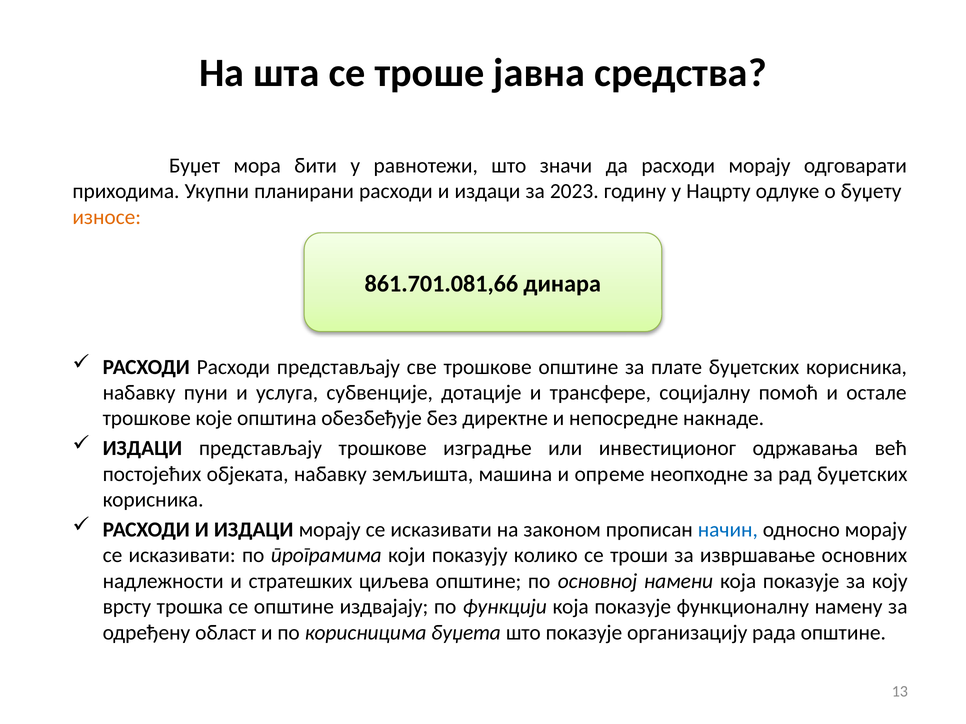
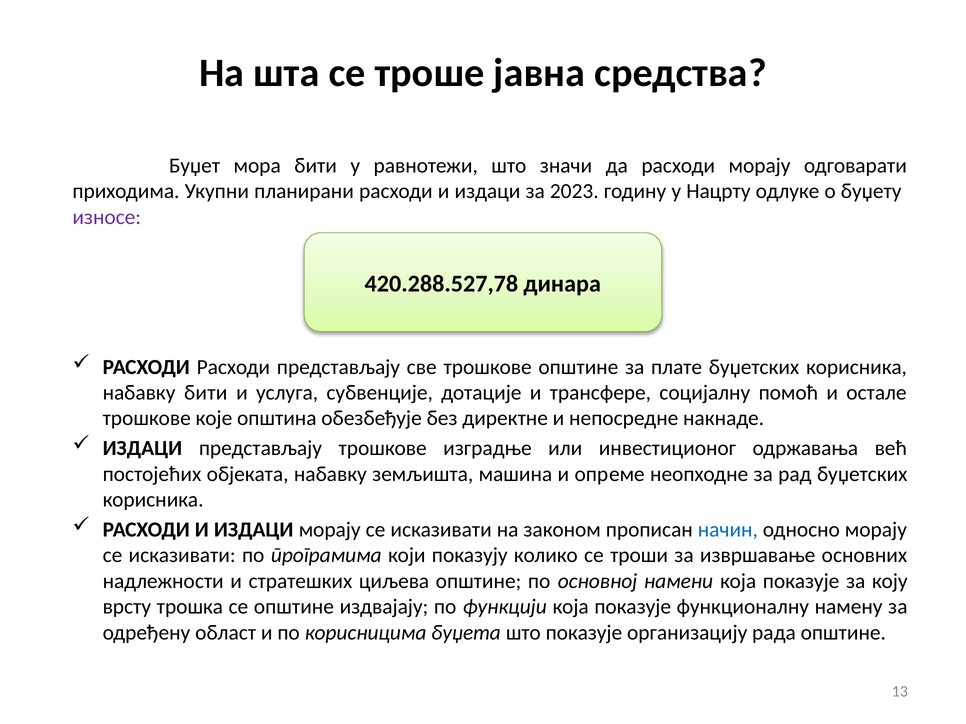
износе colour: orange -> purple (107, 217)
861.701.081,66: 861.701.081,66 -> 420.288.527,78 (441, 284)
набавку пуни: пуни -> бити (206, 393)
